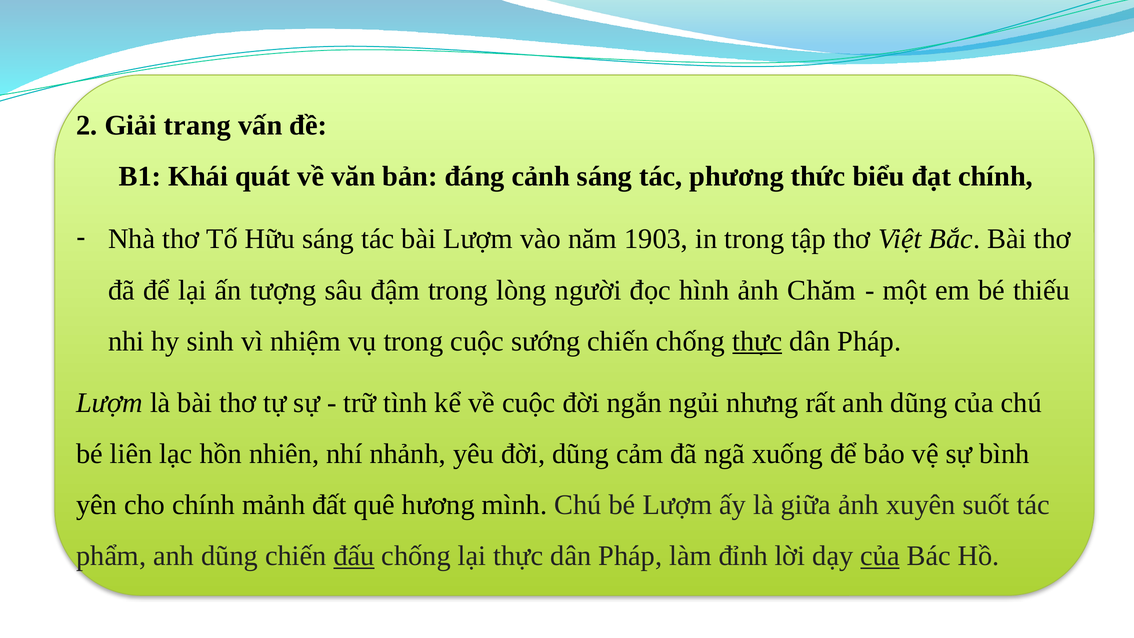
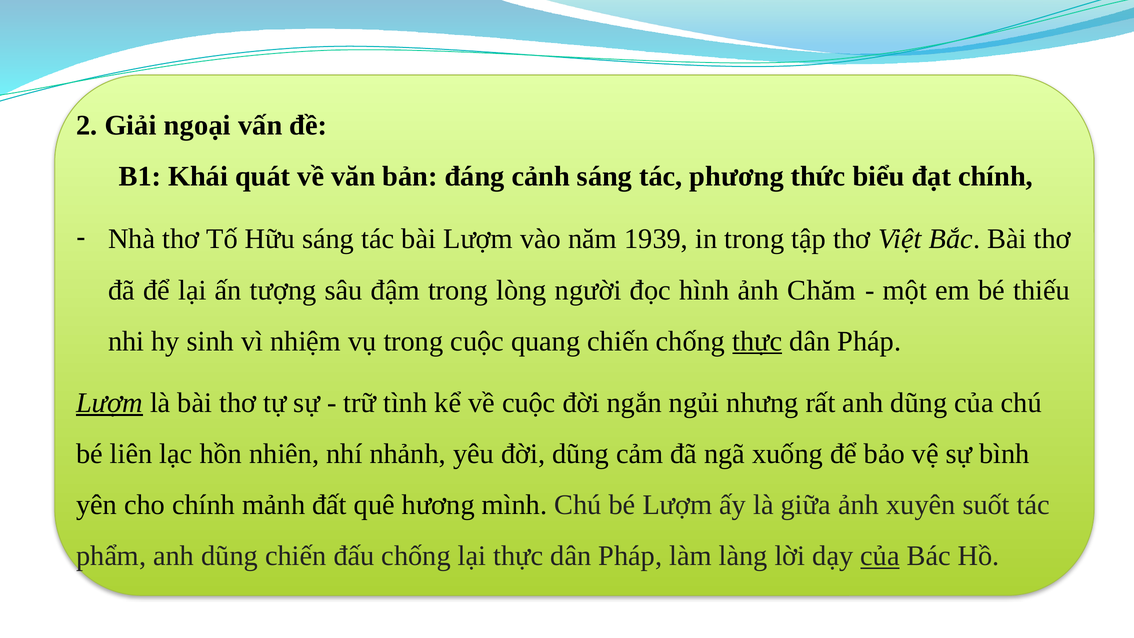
trang: trang -> ngoại (197, 125)
1903: 1903 -> 1939 (656, 239)
sướng: sướng -> quang (546, 341)
Lượm underline: none -> present (110, 403)
đấu underline: present -> none (354, 556)
đỉnh: đỉnh -> làng (743, 556)
